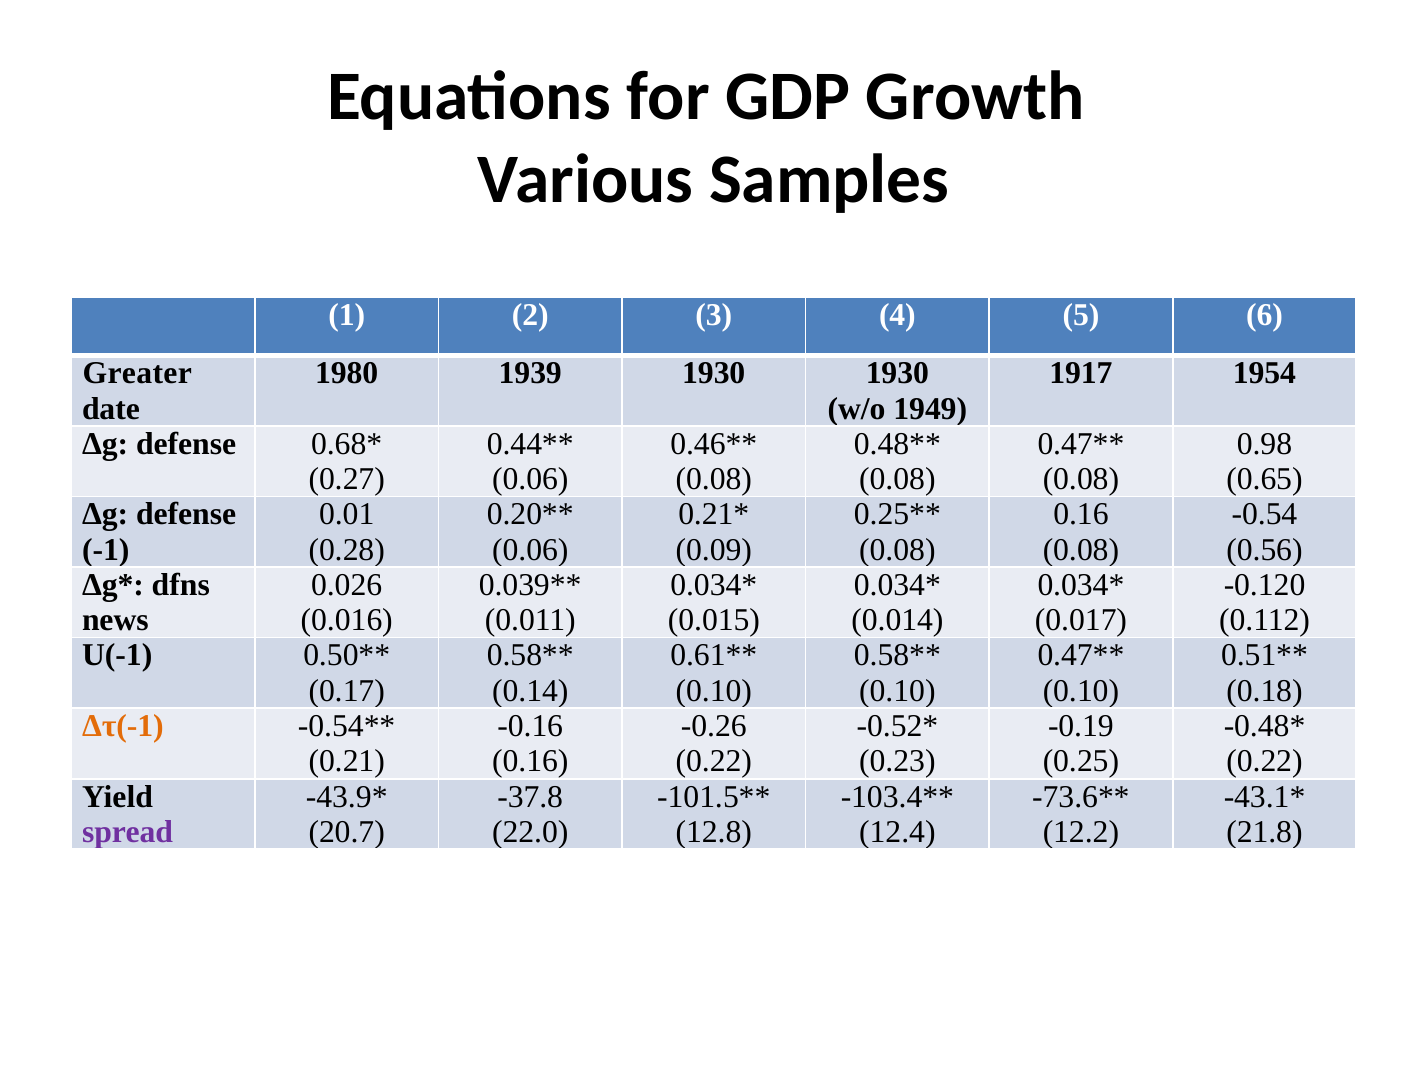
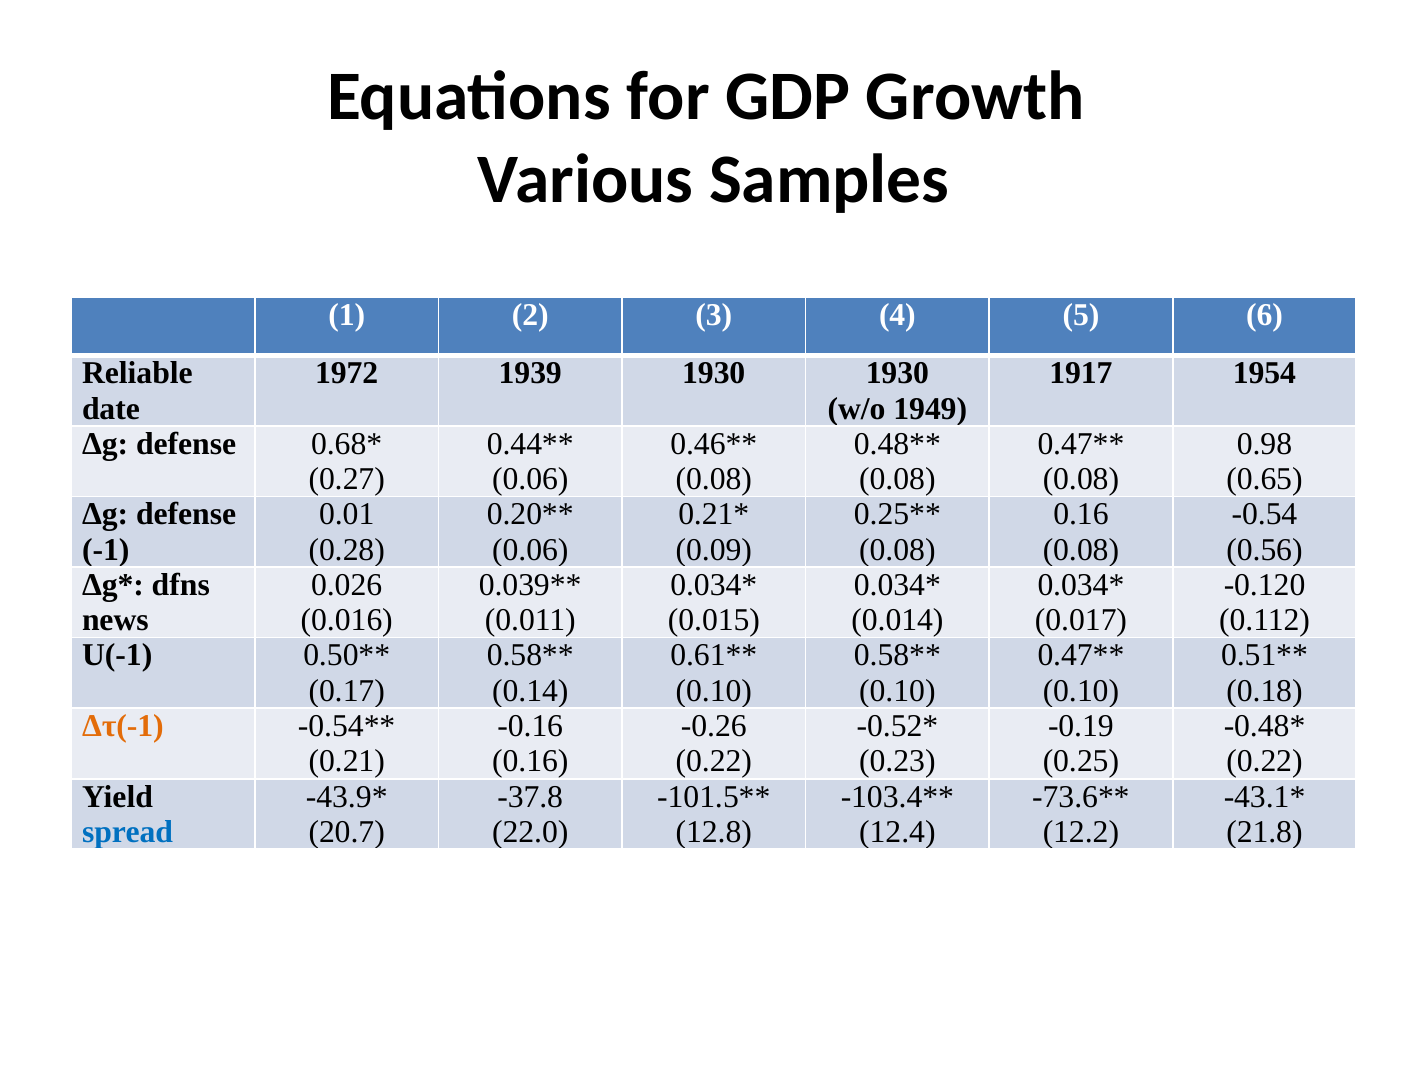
Greater: Greater -> Reliable (137, 373)
1980: 1980 -> 1972 (347, 373)
spread colour: purple -> blue (127, 832)
